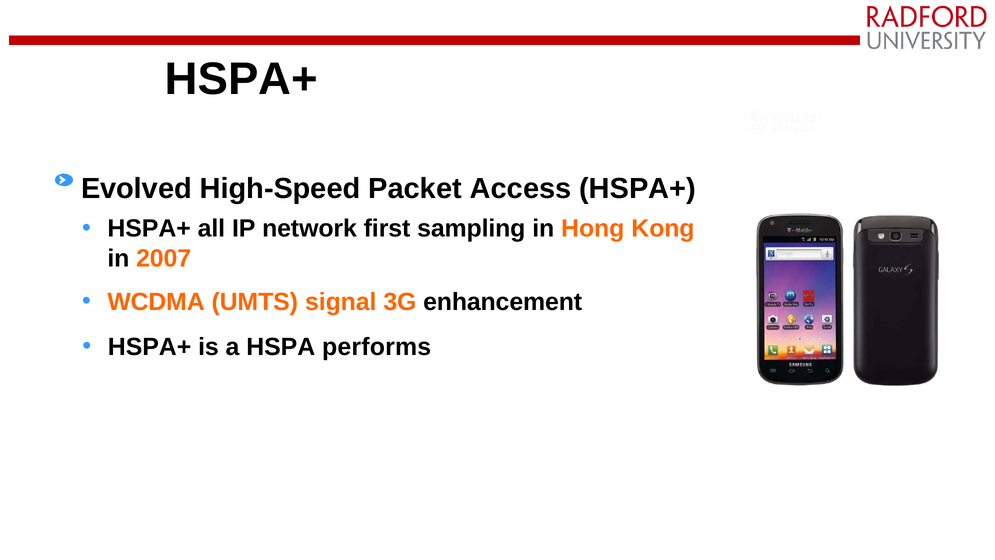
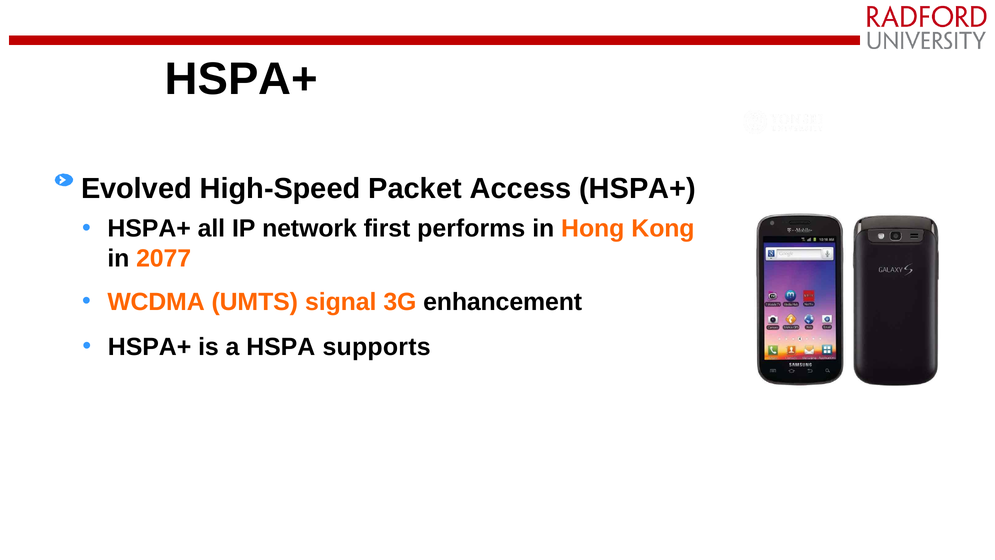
sampling: sampling -> performs (471, 229)
2007: 2007 -> 2077 (164, 258)
performs: performs -> supports (377, 347)
